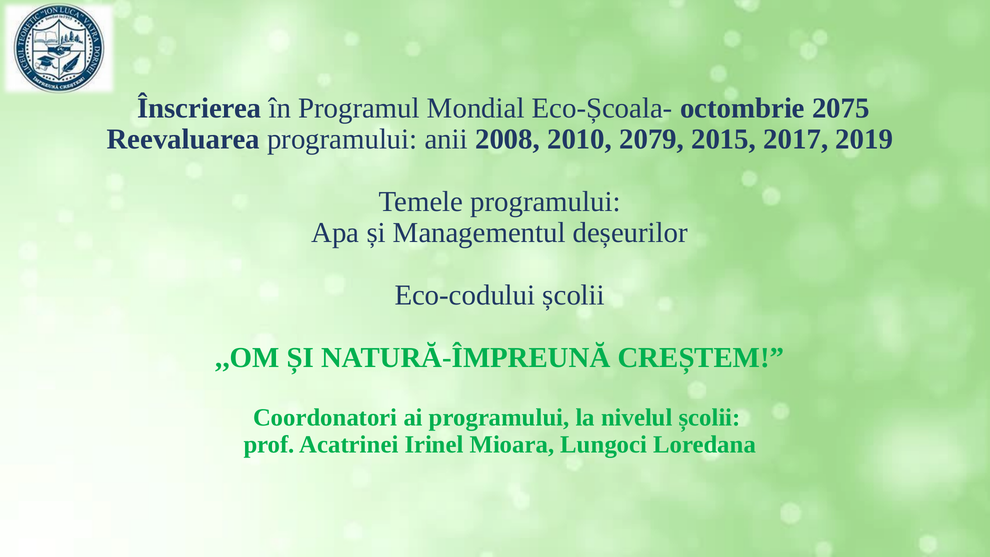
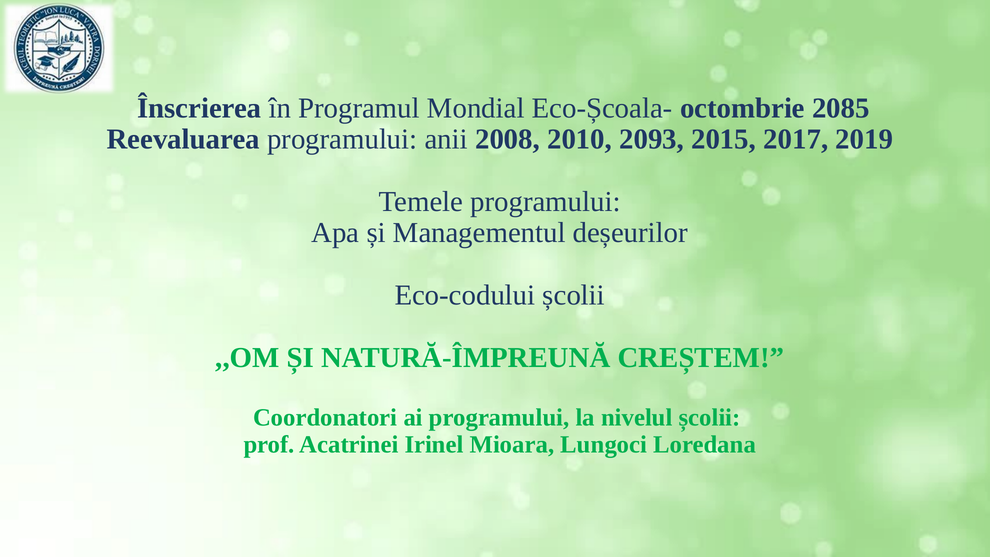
2075: 2075 -> 2085 (841, 108)
2079: 2079 -> 2093 (652, 139)
